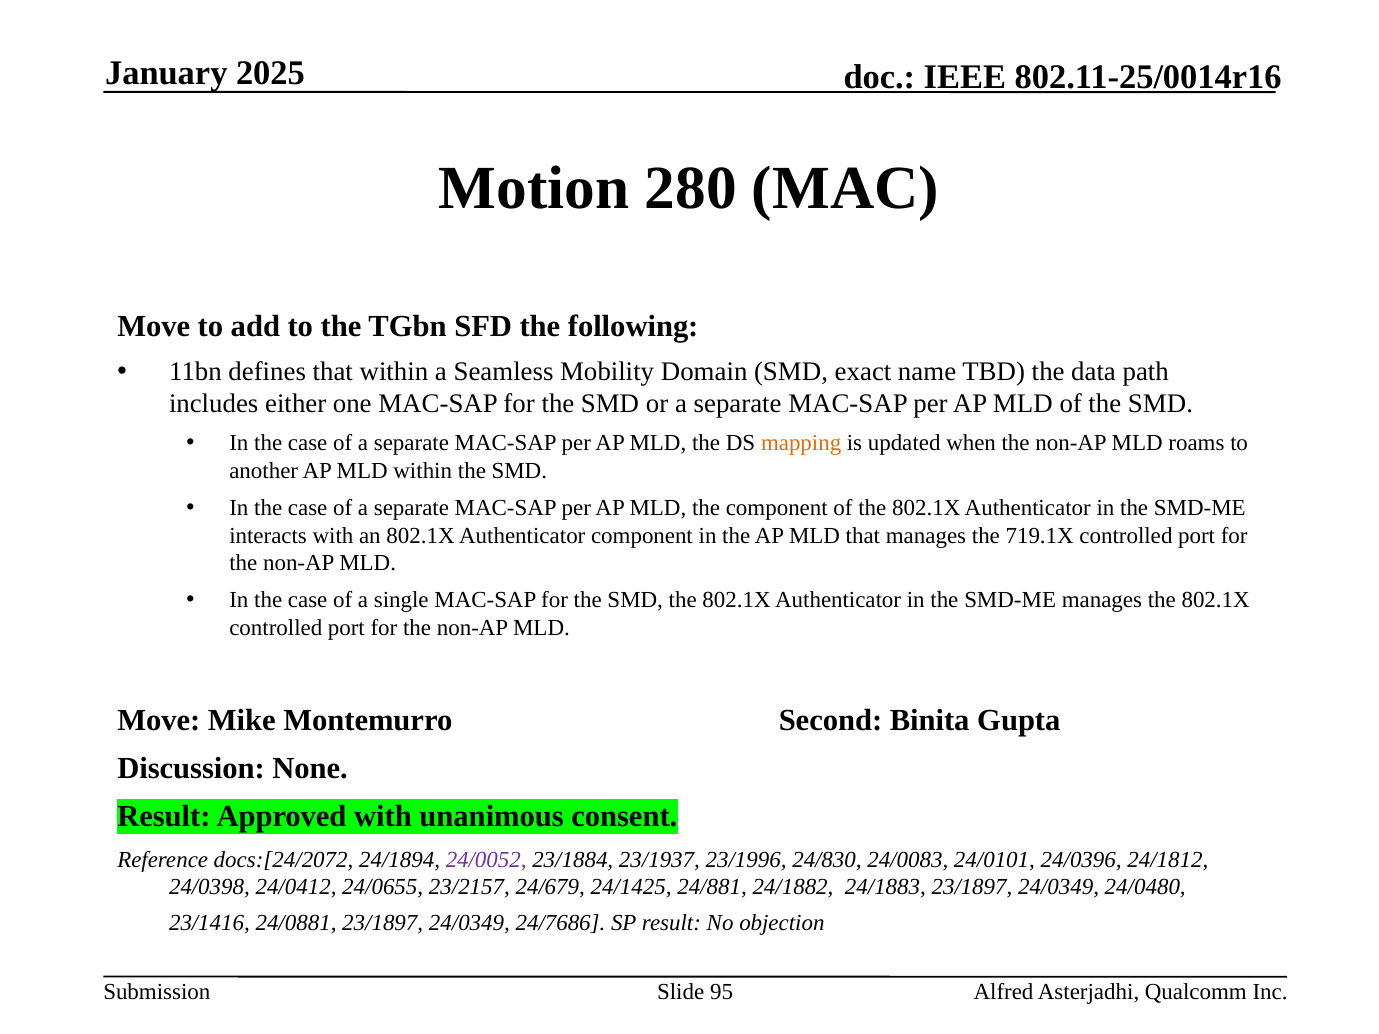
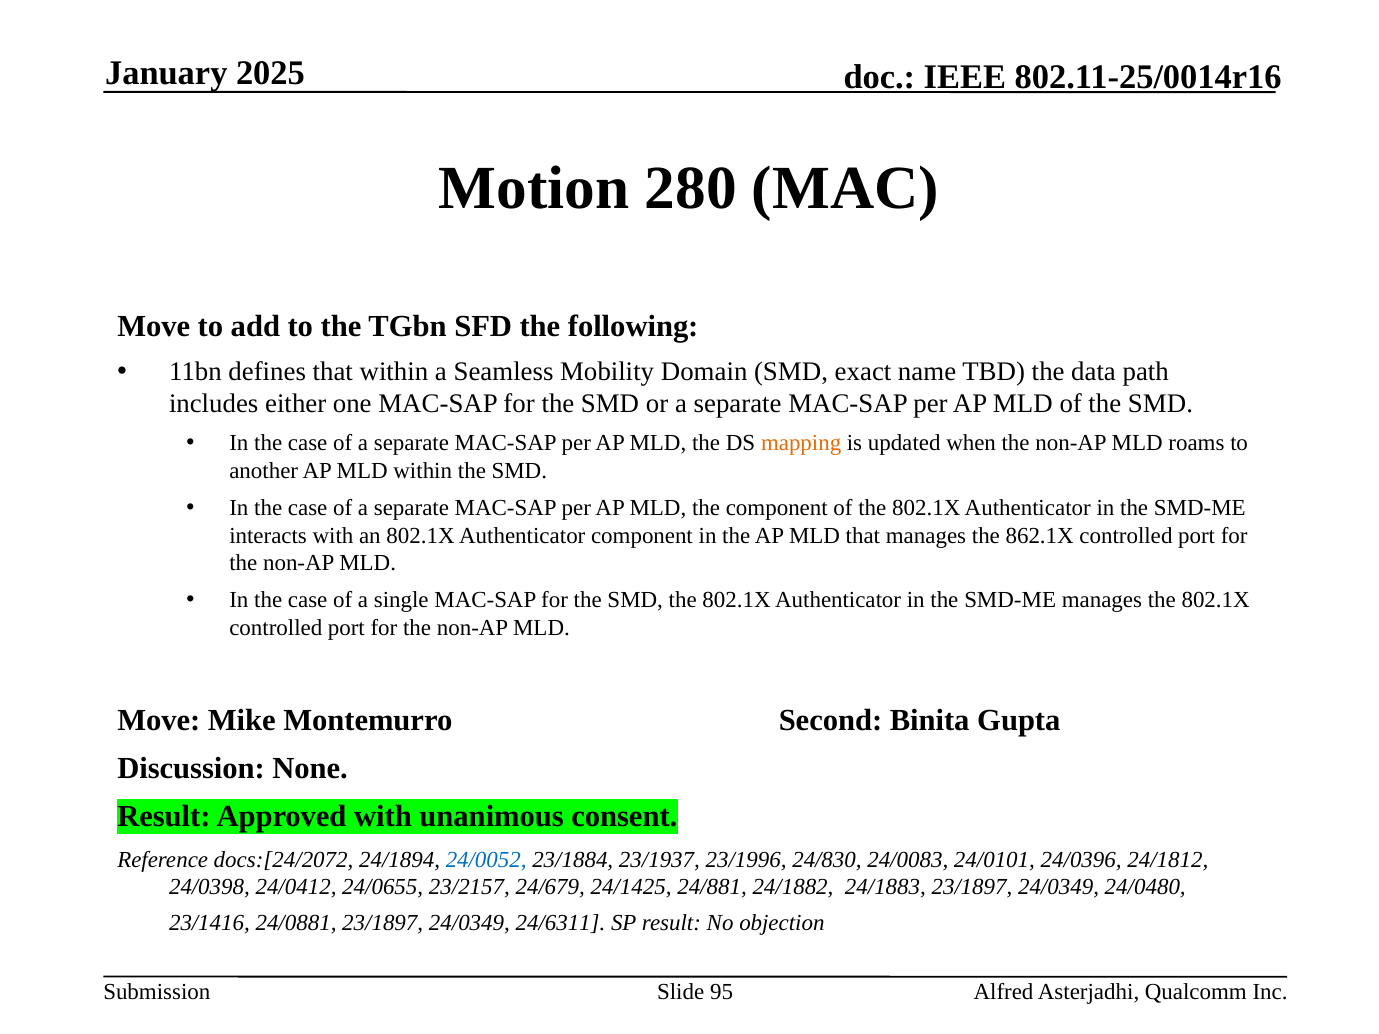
719.1X: 719.1X -> 862.1X (1040, 536)
24/0052 colour: purple -> blue (486, 860)
24/7686: 24/7686 -> 24/6311 (560, 923)
